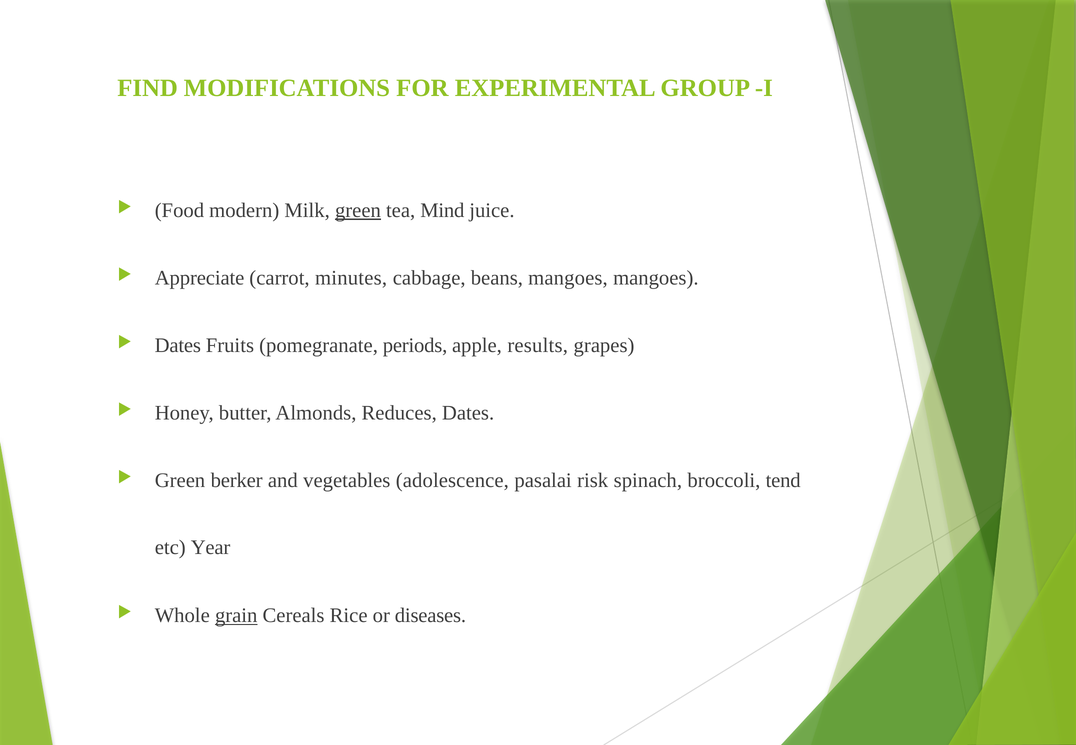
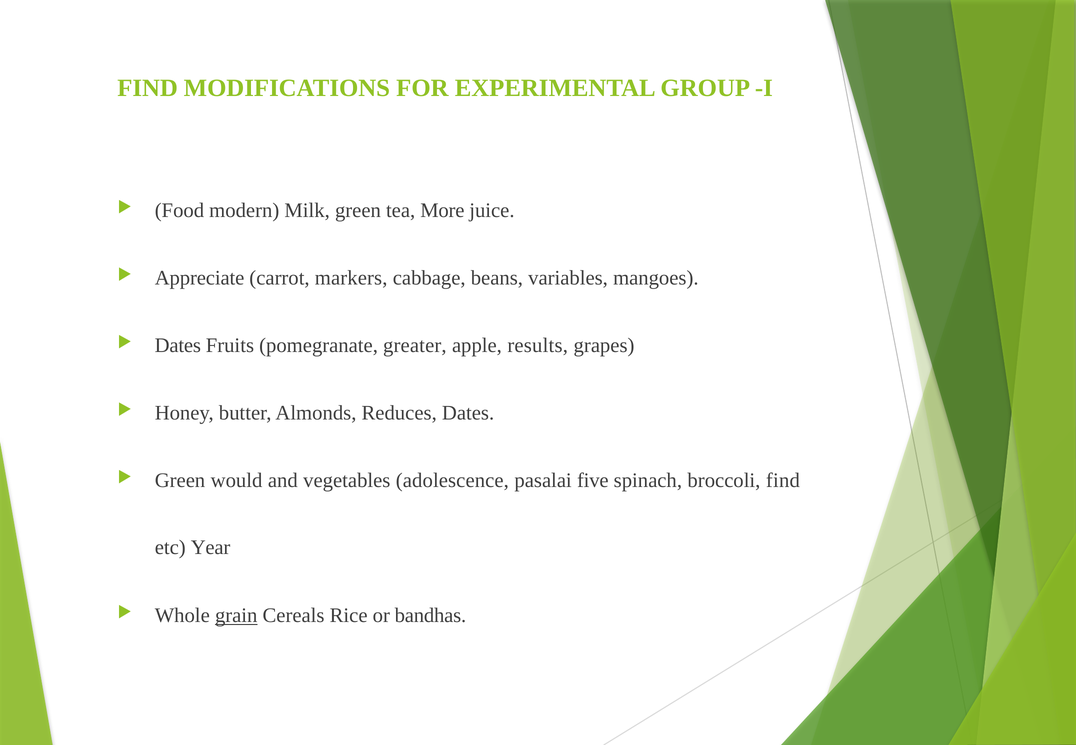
green underline: present -> none (358, 210)
Mind: Mind -> More (442, 210)
minutes: minutes -> markers (351, 278)
beans mangoes: mangoes -> variables (568, 278)
periods: periods -> greater (415, 345)
berker: berker -> would (237, 480)
risk: risk -> five (593, 480)
broccoli tend: tend -> find (783, 480)
diseases: diseases -> bandhas (430, 615)
